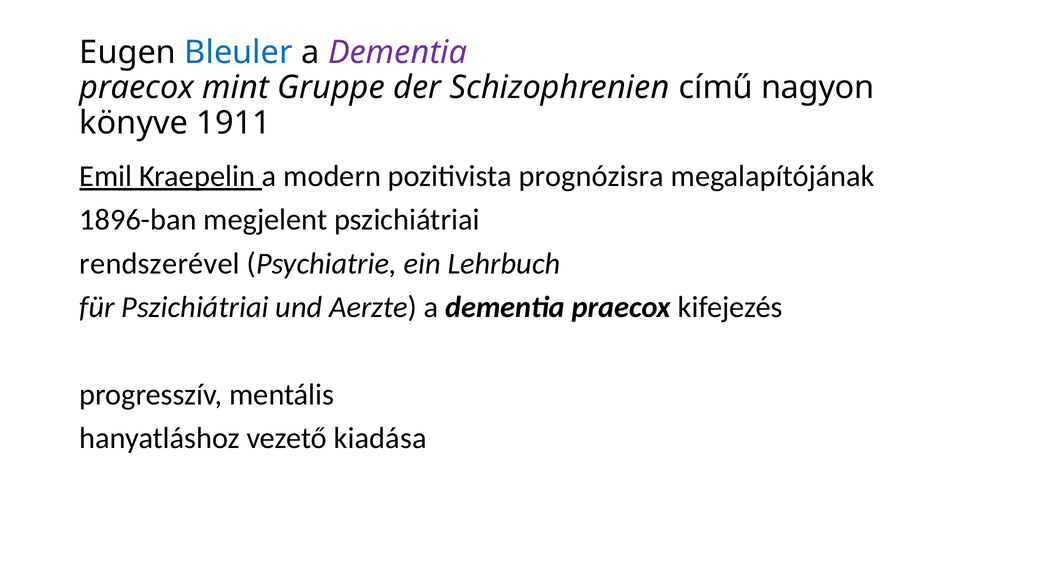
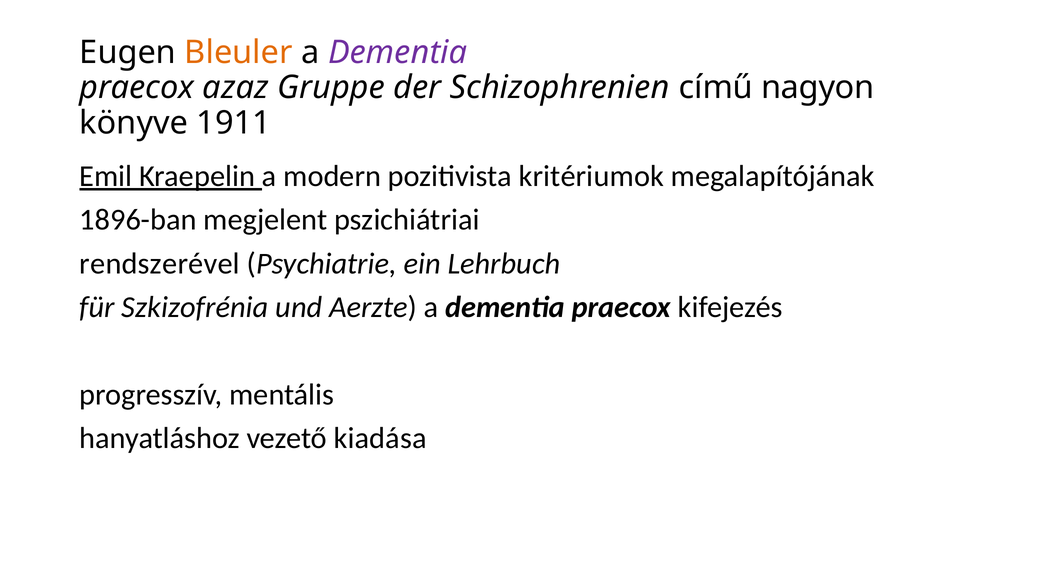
Bleuler colour: blue -> orange (239, 52)
mint: mint -> azaz (236, 88)
prognózisra: prognózisra -> kritériumok (591, 176)
für Pszichiátriai: Pszichiátriai -> Szkizofrénia (195, 307)
